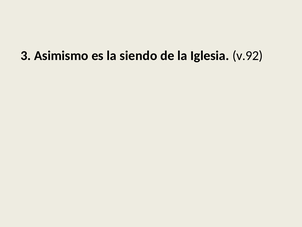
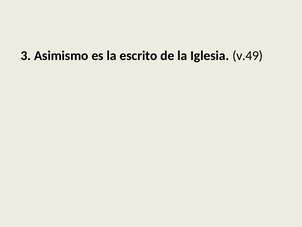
siendo: siendo -> escrito (138, 56)
v.92: v.92 -> v.49 (248, 56)
